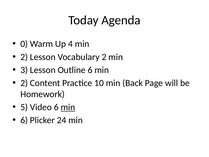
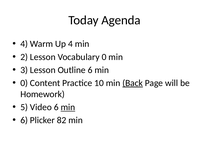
0: 0 -> 4 (24, 44)
Vocabulary 2: 2 -> 0 (104, 57)
2: 2 -> 0 (24, 83)
Back underline: none -> present (133, 83)
24: 24 -> 82 (62, 120)
